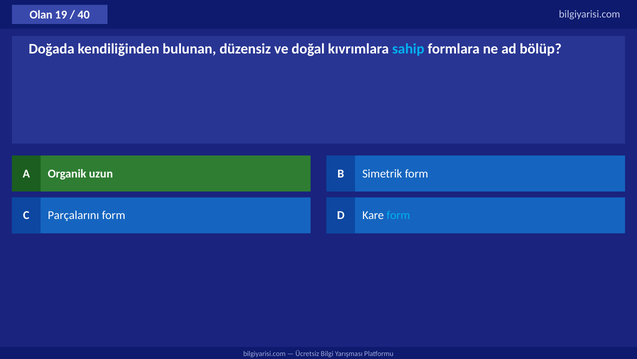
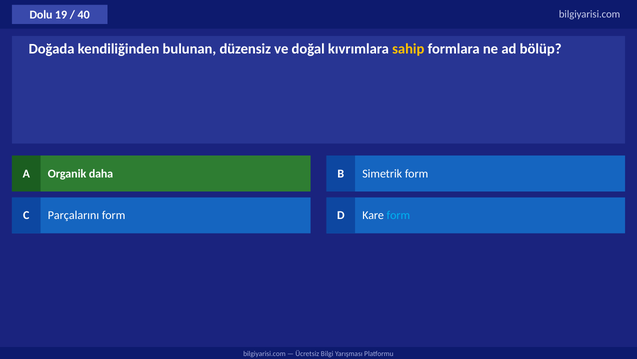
Olan: Olan -> Dolu (41, 15)
sahip colour: light blue -> yellow (408, 49)
uzun: uzun -> daha (101, 173)
